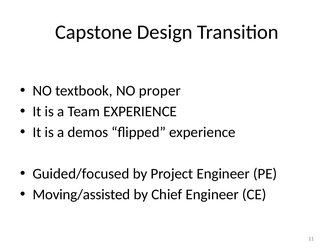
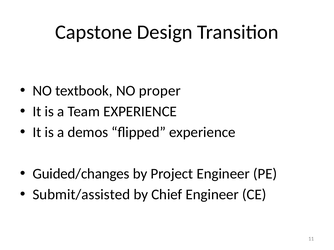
Guided/focused: Guided/focused -> Guided/changes (81, 174)
Moving/assisted: Moving/assisted -> Submit/assisted (81, 195)
